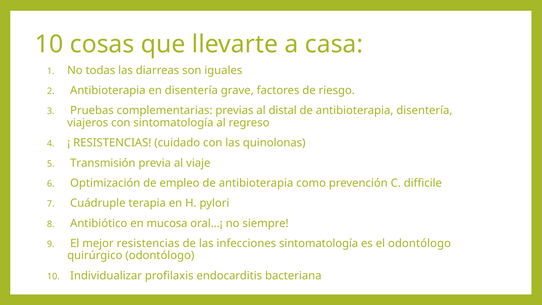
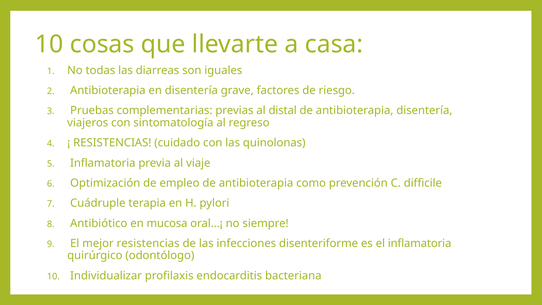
Transmisión: Transmisión -> Inflamatoria (103, 163)
infecciones sintomatología: sintomatología -> disenteriforme (319, 243)
el odontólogo: odontólogo -> inflamatoria (420, 243)
